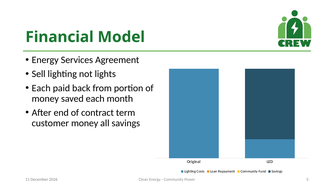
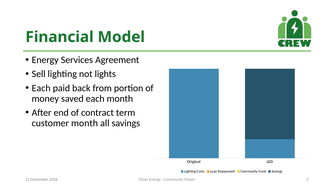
customer money: money -> month (85, 123)
